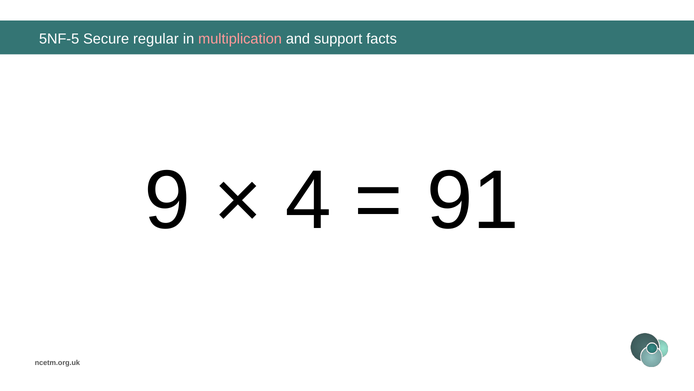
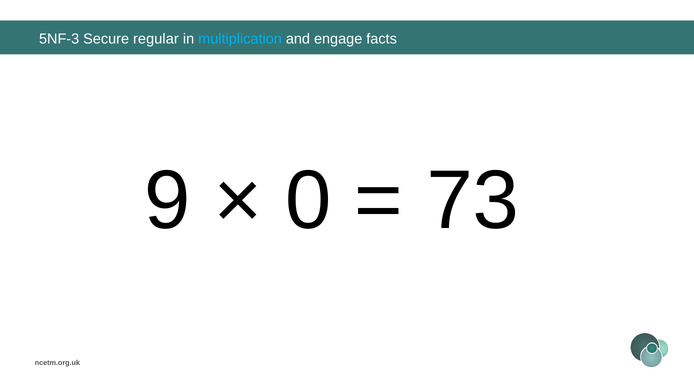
5NF-5: 5NF-5 -> 5NF-3 (59, 39)
multiplication colour: pink -> light blue (240, 39)
support: support -> engage (338, 39)
4: 4 -> 0 (308, 200)
91: 91 -> 73 (473, 200)
